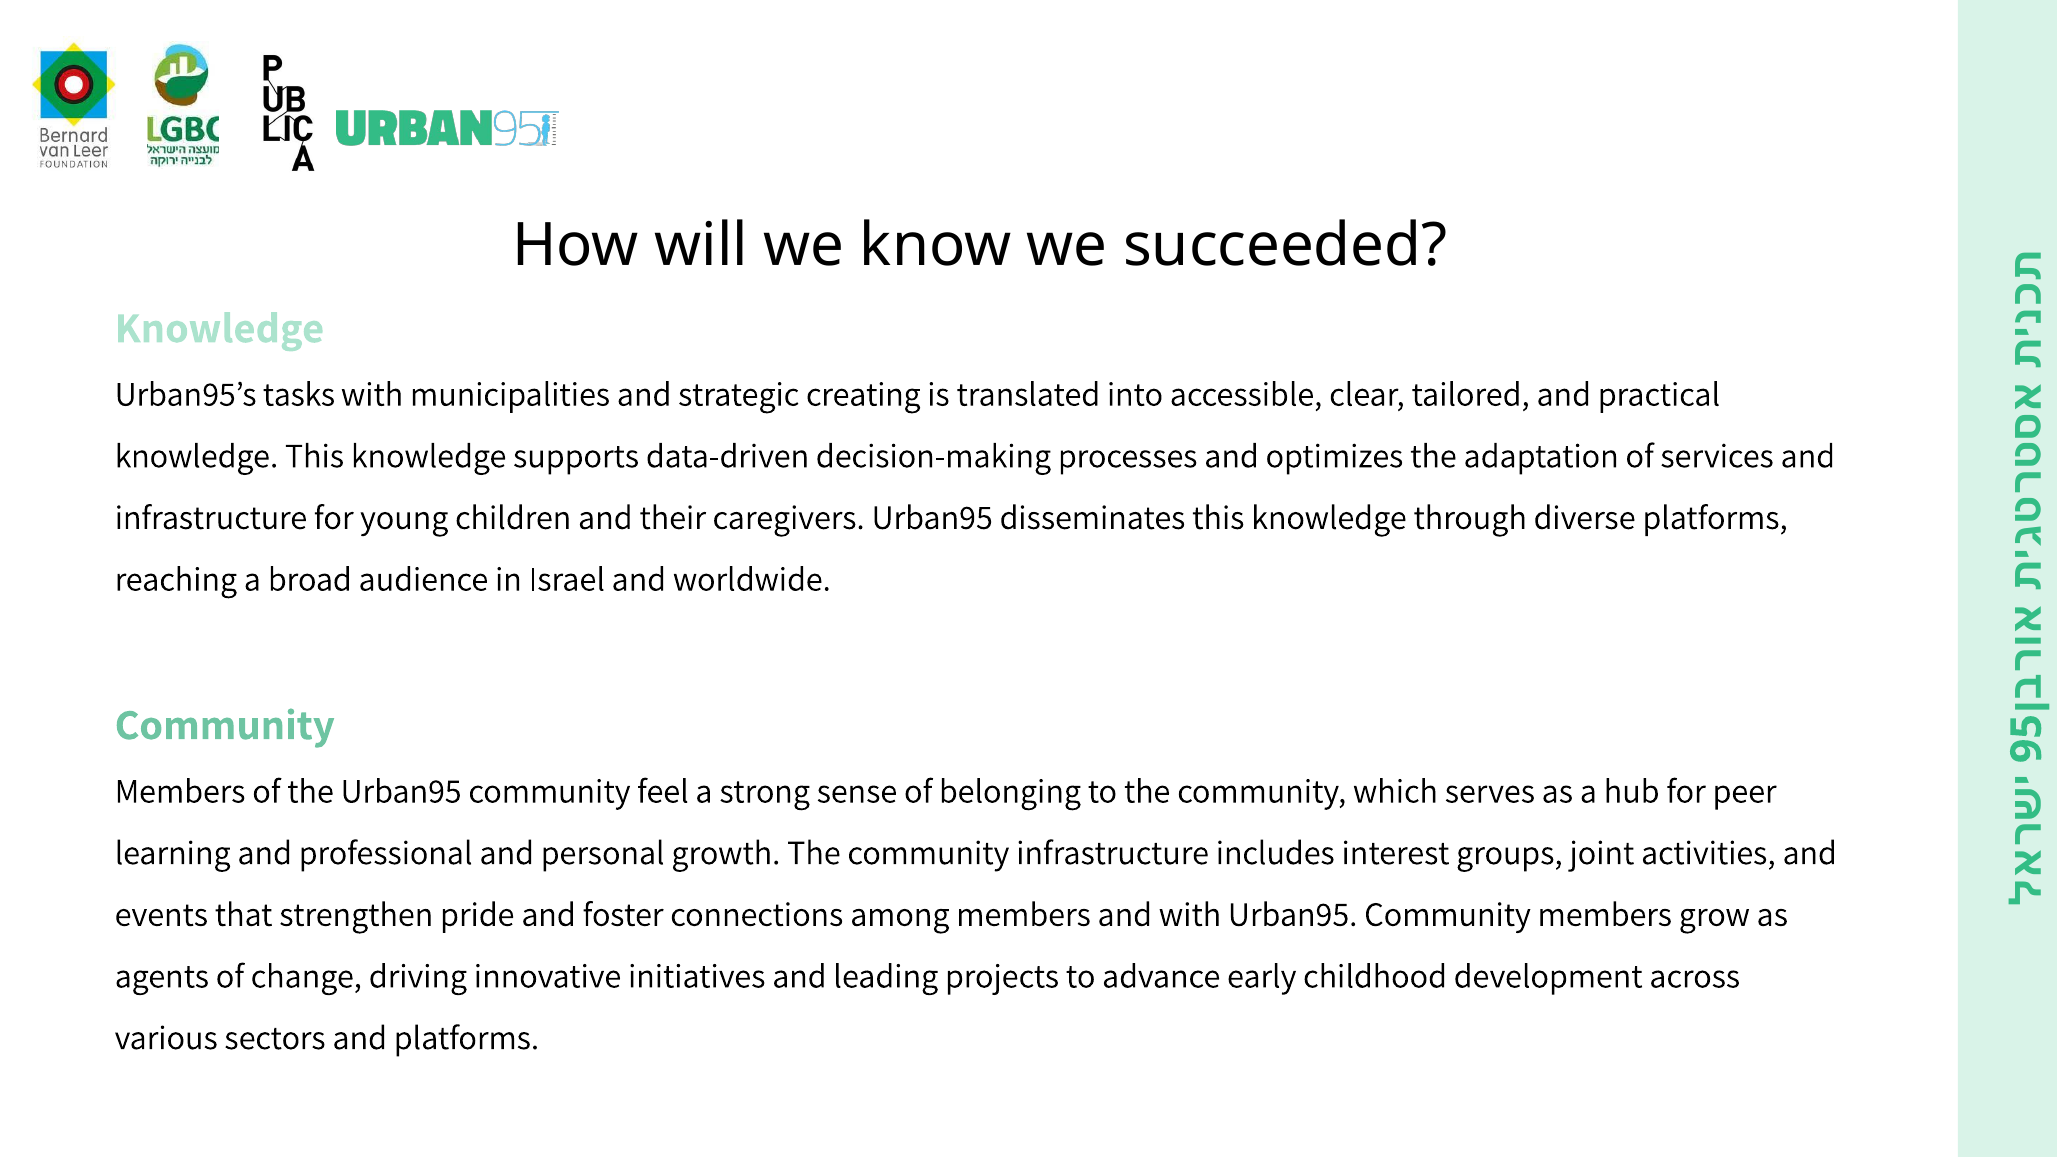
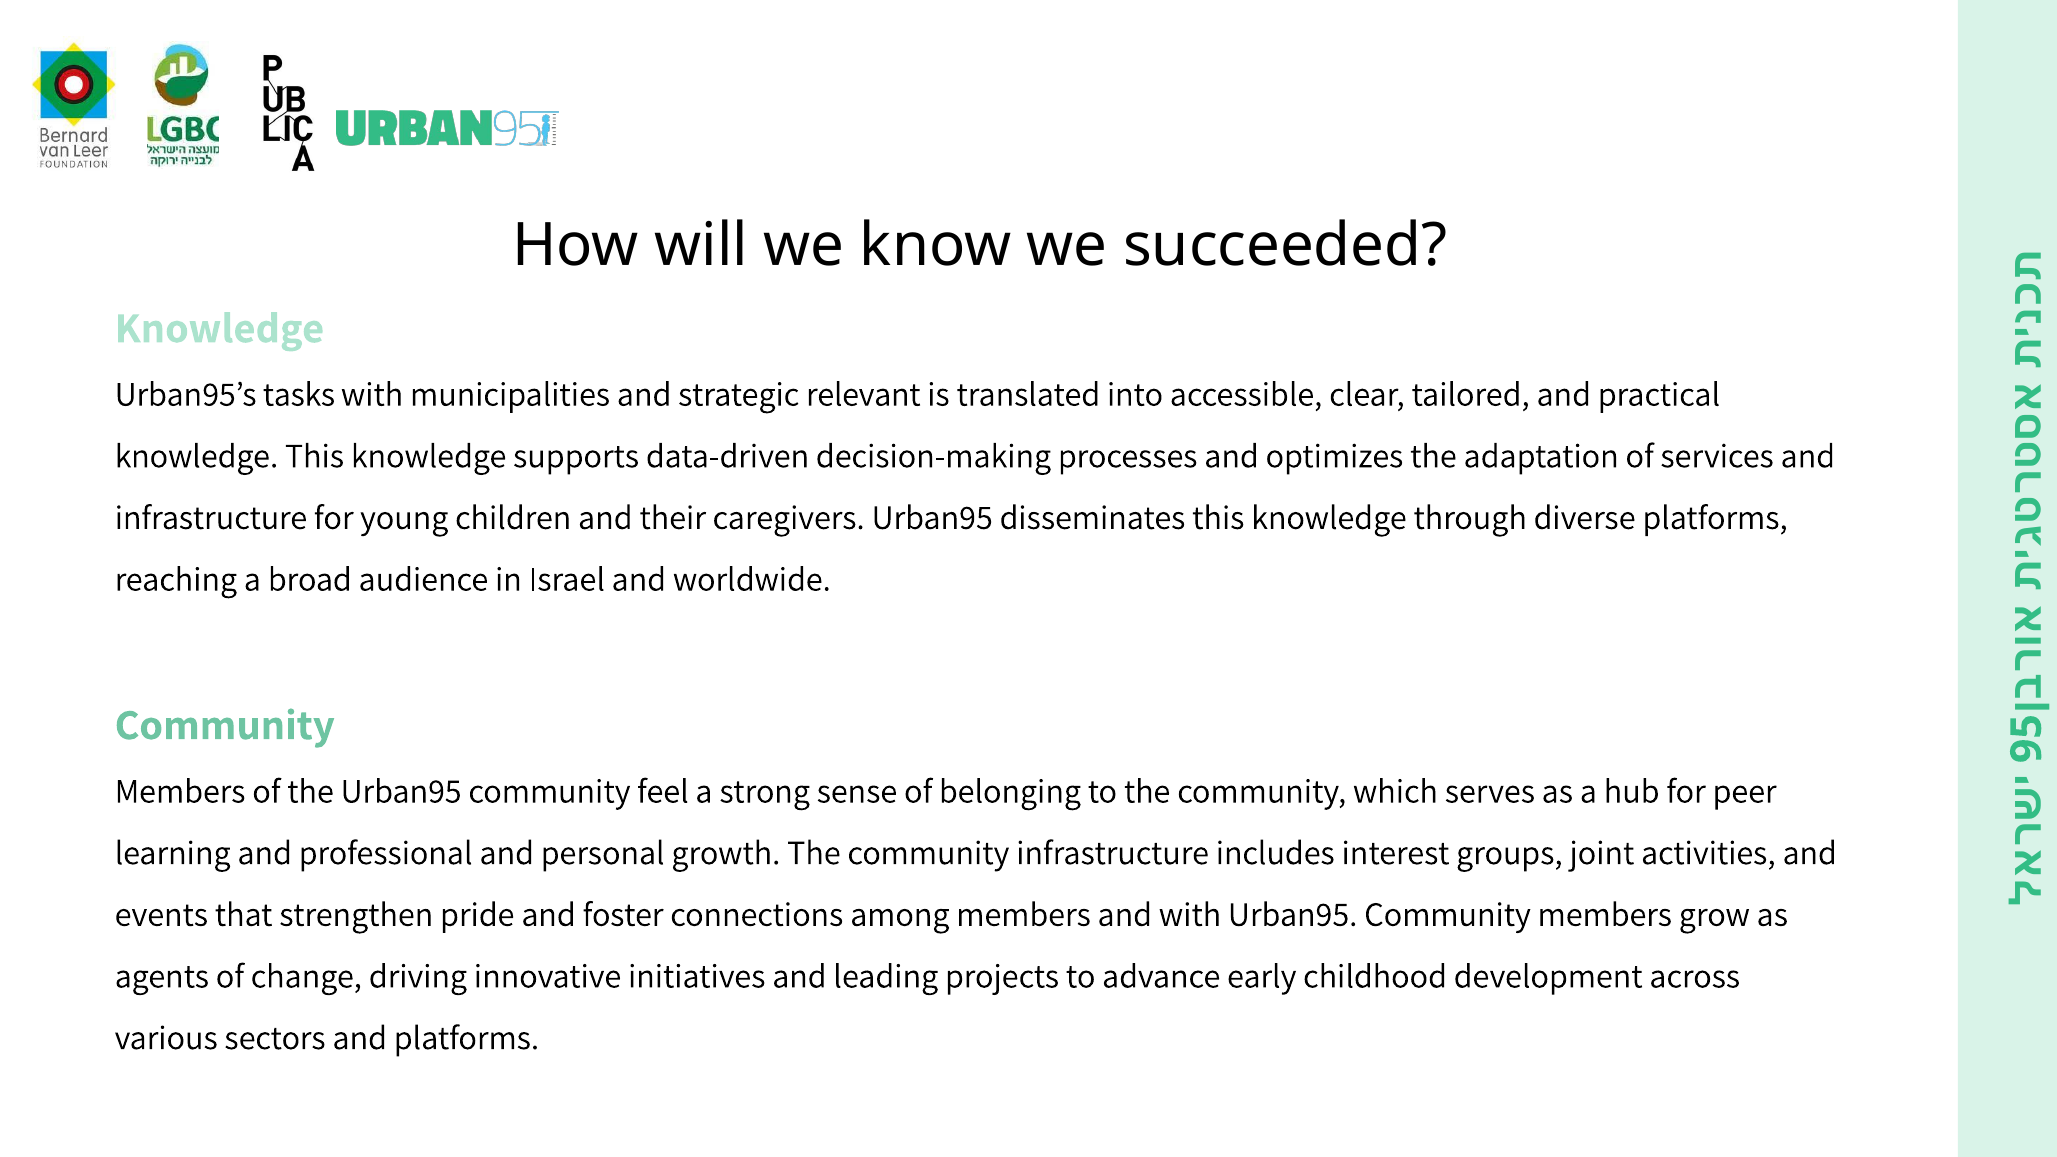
creating: creating -> relevant (863, 394)
